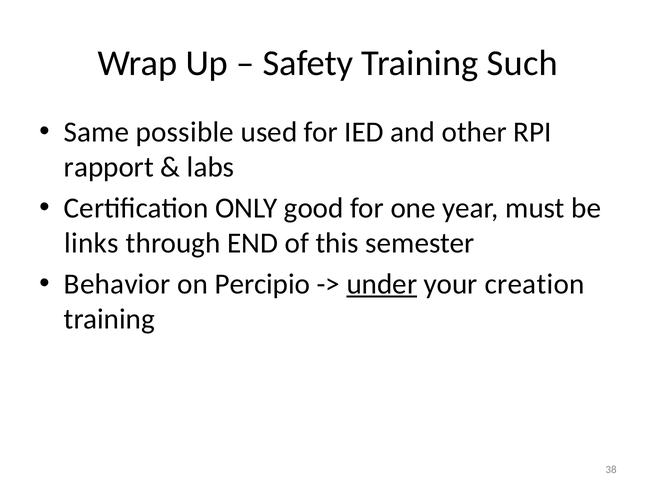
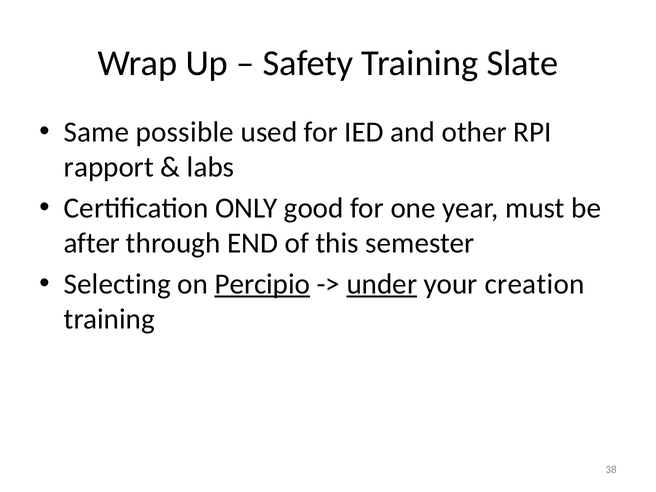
Such: Such -> Slate (523, 63)
links: links -> after (92, 243)
Behavior: Behavior -> Selecting (117, 284)
Percipio underline: none -> present (262, 284)
